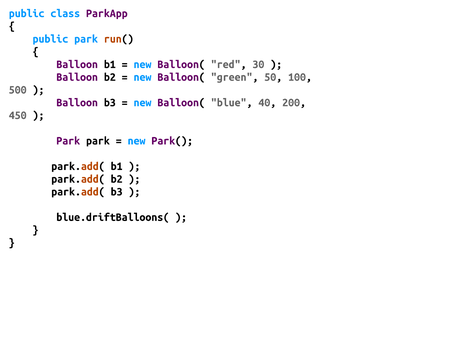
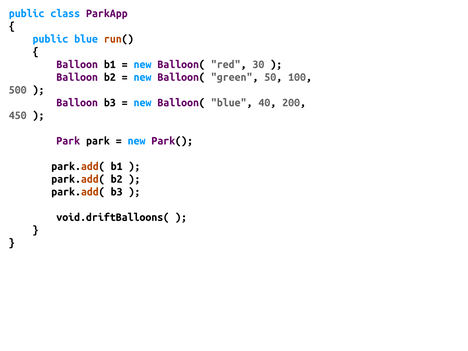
public park: park -> blue (86, 39)
blue.driftBalloons(: blue.driftBalloons( -> void.driftBalloons( (113, 217)
